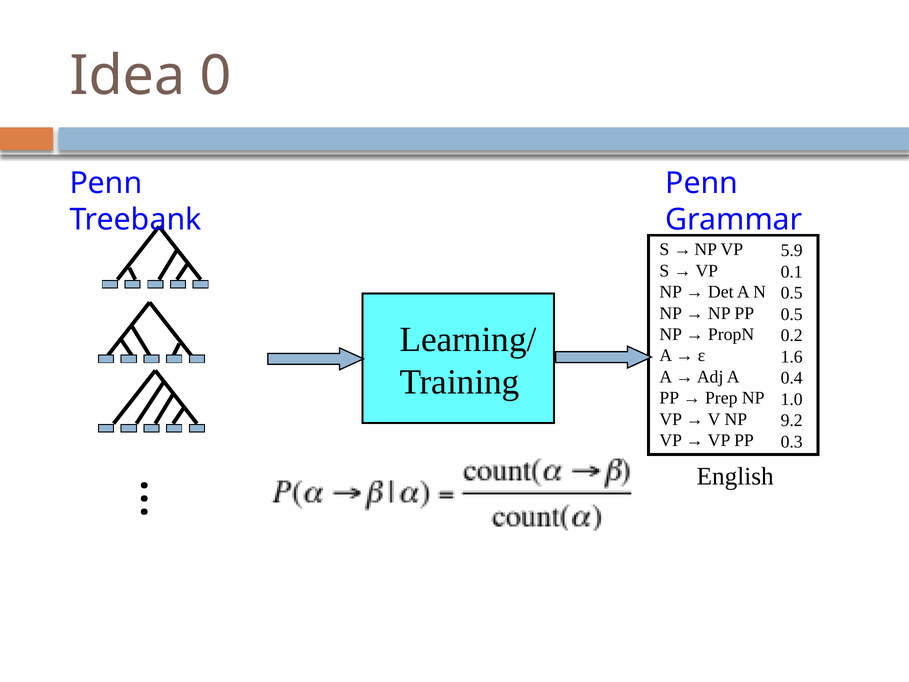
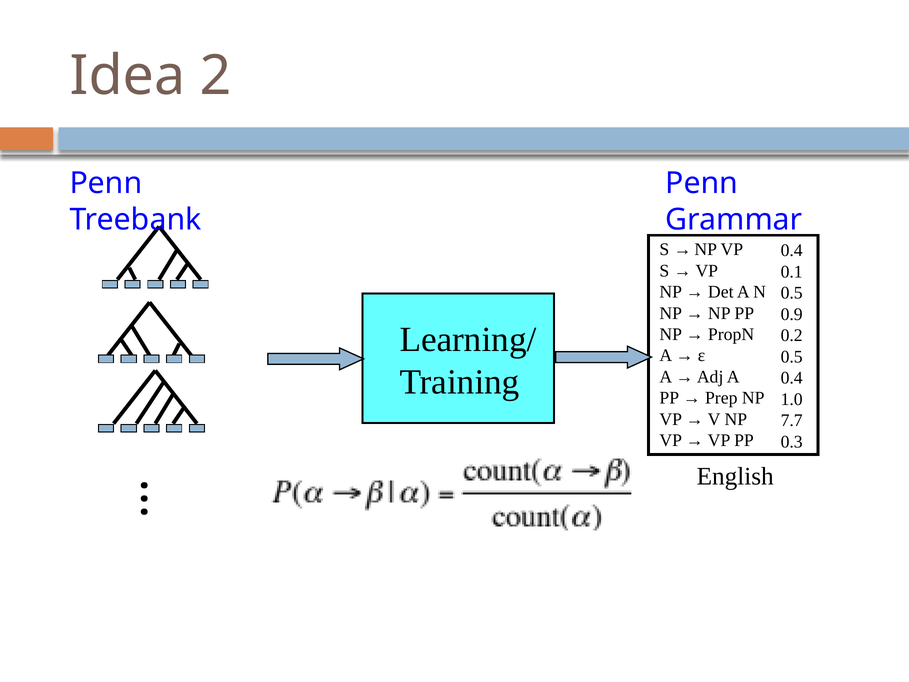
0: 0 -> 2 (216, 76)
5.9: 5.9 -> 0.4 (792, 251)
0.5: 0.5 -> 0.9 (792, 314)
1.6: 1.6 -> 0.5 (792, 357)
9.2: 9.2 -> 7.7 (792, 420)
